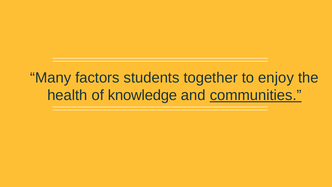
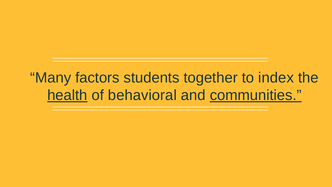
enjoy: enjoy -> index (276, 78)
health underline: none -> present (67, 95)
knowledge: knowledge -> behavioral (142, 95)
